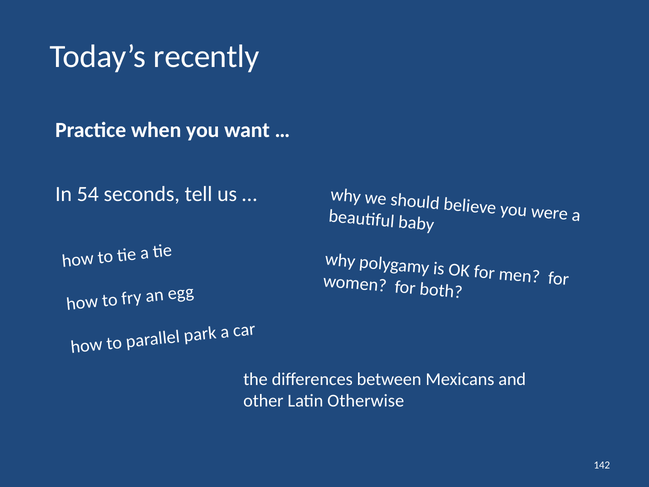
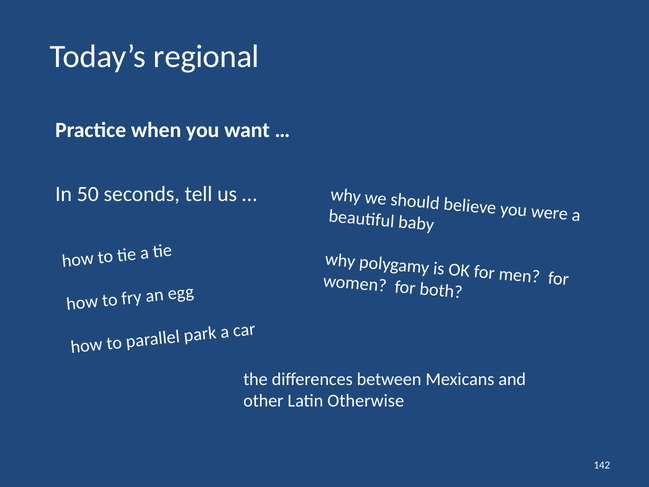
recently: recently -> regional (206, 57)
54: 54 -> 50 (88, 194)
